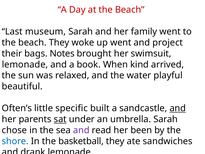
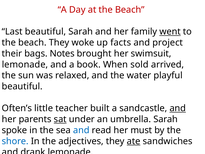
Last museum: museum -> beautiful (46, 32)
went underline: none -> present (170, 32)
up went: went -> facts (121, 43)
kind: kind -> sold (139, 64)
specific: specific -> teacher (72, 108)
chose: chose -> spoke (14, 130)
and colour: purple -> blue (81, 130)
been: been -> must (141, 130)
basketball: basketball -> adjectives (81, 141)
ate underline: none -> present (134, 141)
